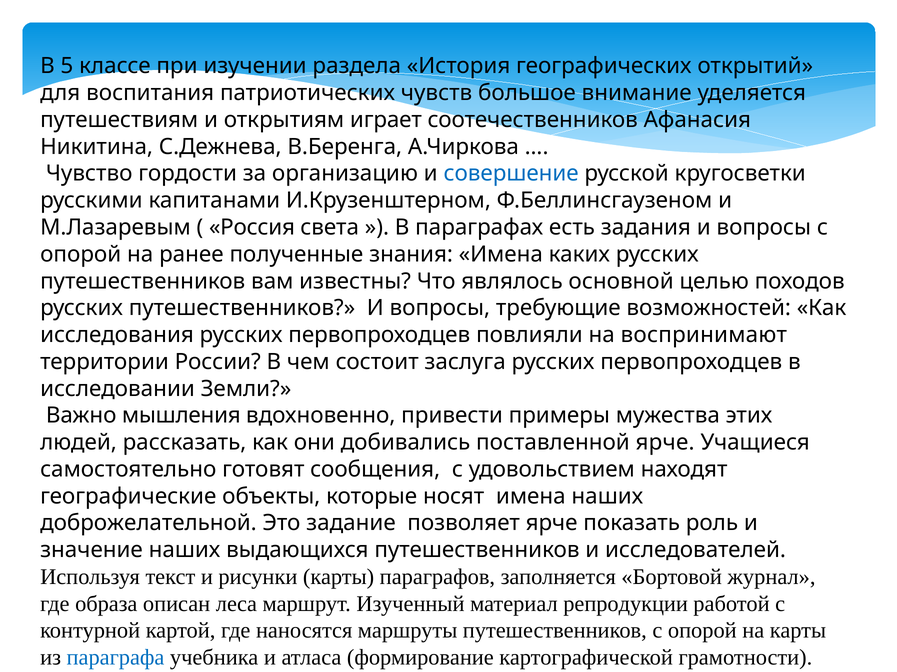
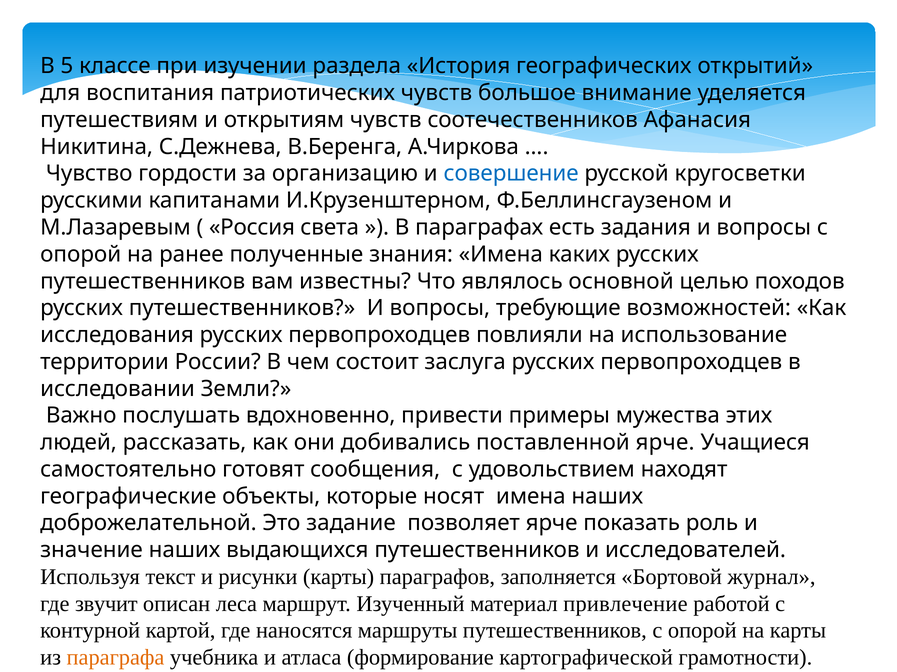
открытиям играет: играет -> чувств (386, 120)
воспринимают: воспринимают -> использование (704, 335)
мышления: мышления -> послушать (181, 416)
образа: образа -> звучит (106, 604)
репродукции: репродукции -> привлечение (625, 604)
параграфа colour: blue -> orange (115, 658)
